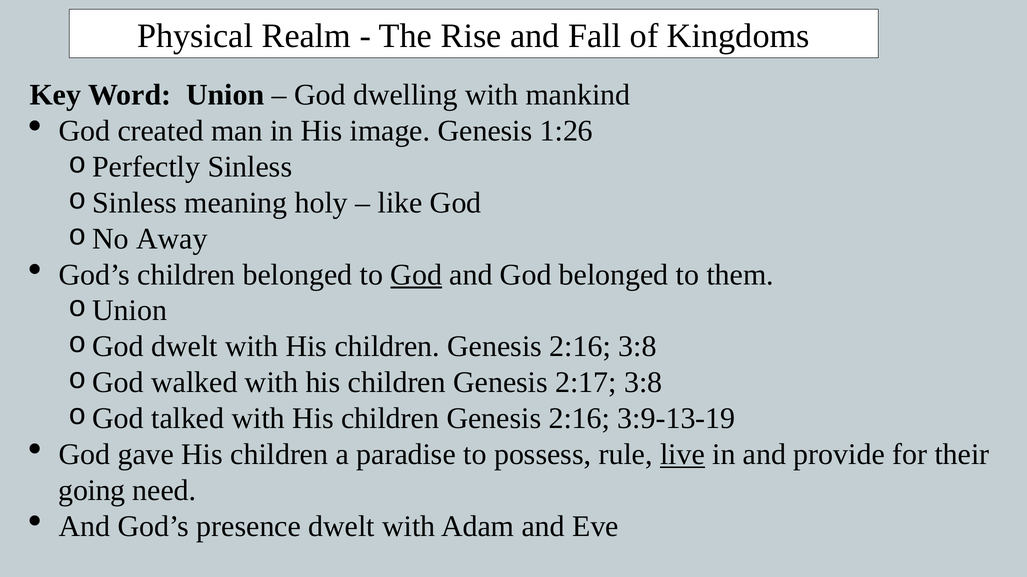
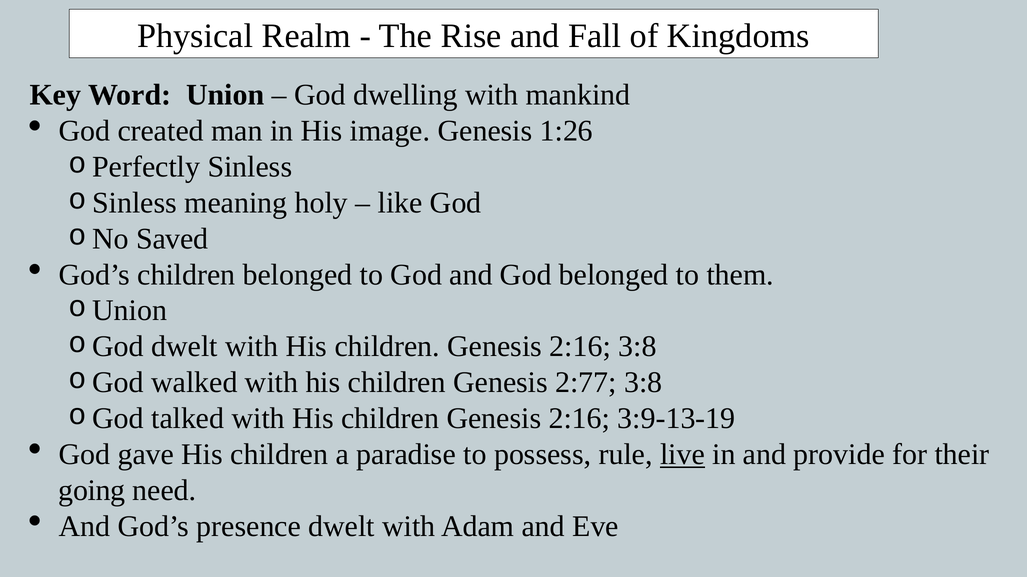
Away: Away -> Saved (172, 239)
God underline: present -> none (416, 275)
2:17: 2:17 -> 2:77 (586, 383)
